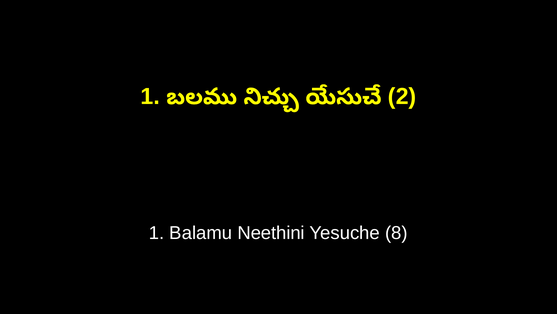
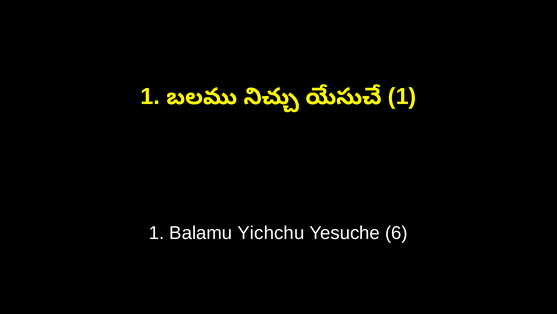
2: 2 -> 1 (402, 96)
Neethini: Neethini -> Yichchu (271, 232)
8: 8 -> 6 (396, 232)
